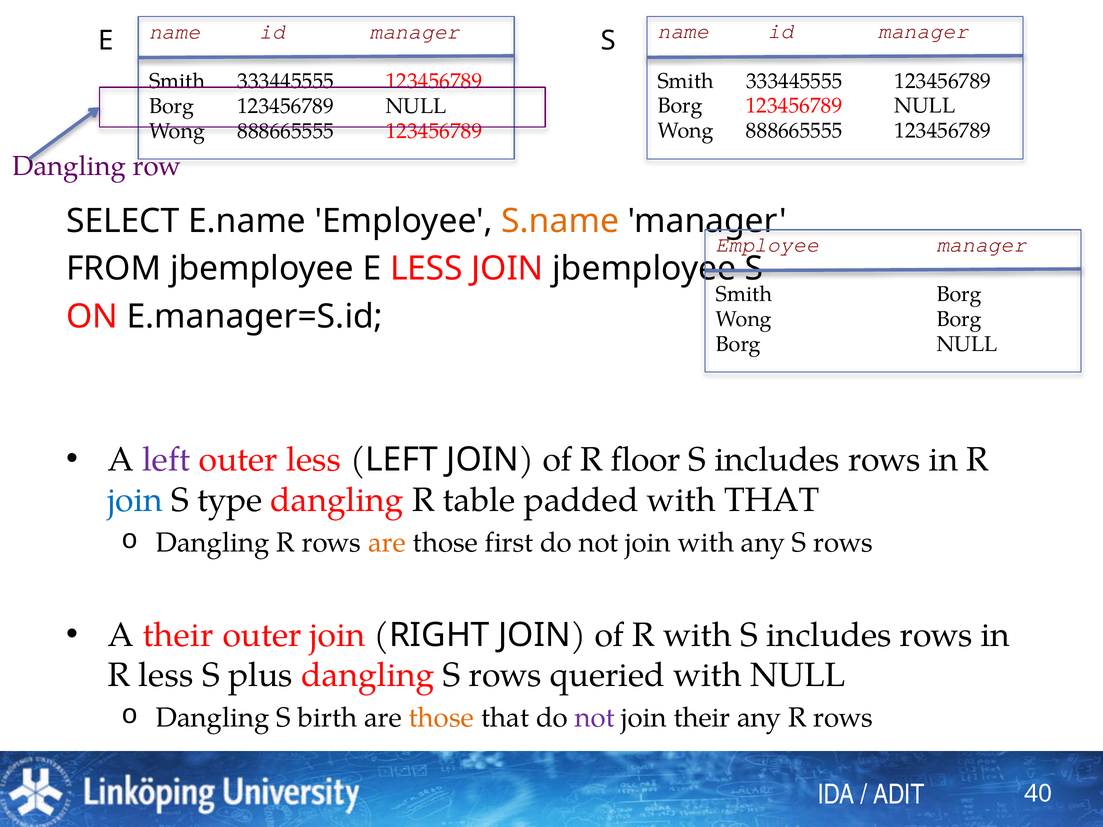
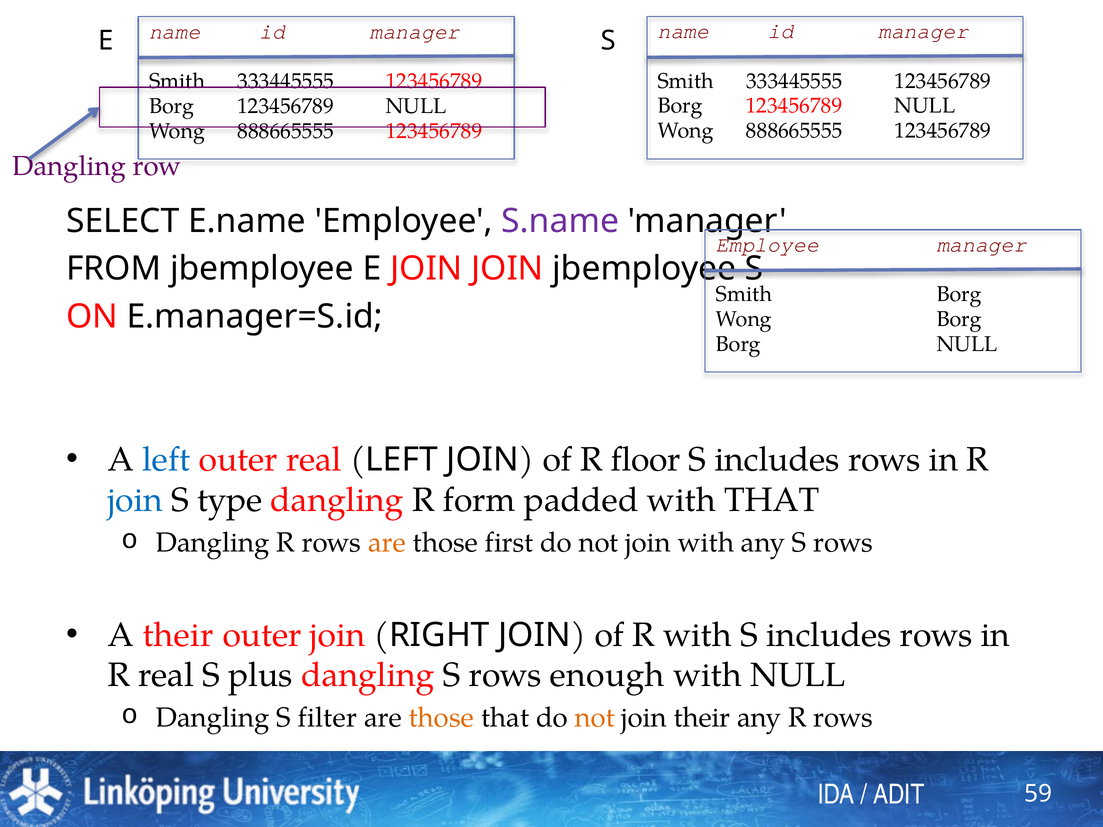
S.name colour: orange -> purple (560, 221)
E LESS: LESS -> JOIN (426, 269)
left colour: purple -> blue (166, 460)
outer less: less -> real (314, 460)
table: table -> form (479, 500)
R less: less -> real (166, 676)
queried: queried -> enough (607, 676)
birth: birth -> filter (327, 718)
not colour: purple -> orange (595, 718)
40: 40 -> 59 (1038, 794)
